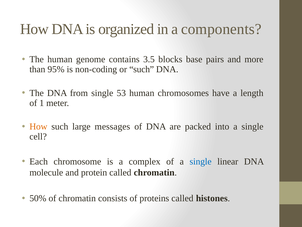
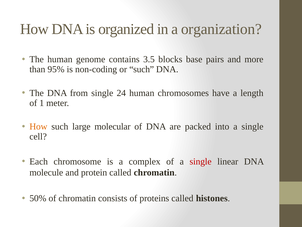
components: components -> organization (221, 29)
53: 53 -> 24 (121, 93)
messages: messages -> molecular (112, 126)
single colour: blue -> red (201, 161)
